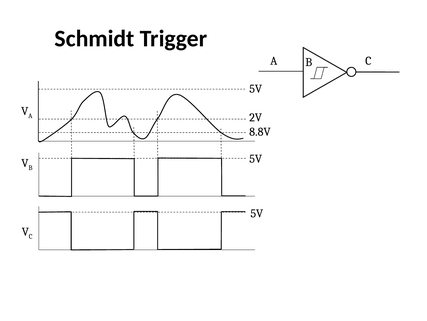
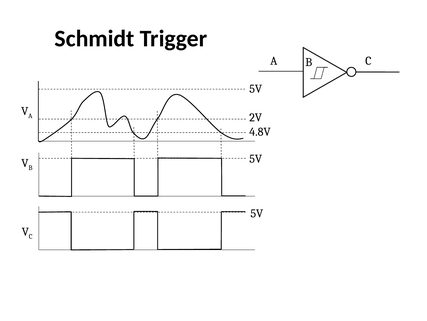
8.8V: 8.8V -> 4.8V (260, 132)
